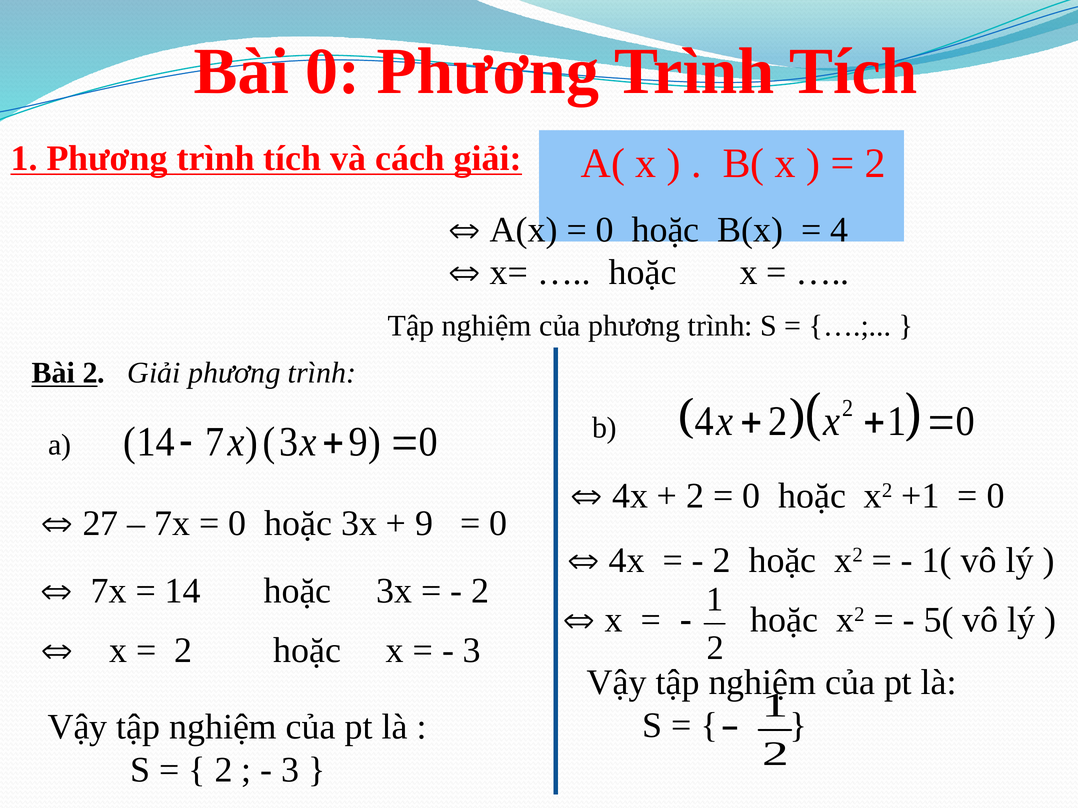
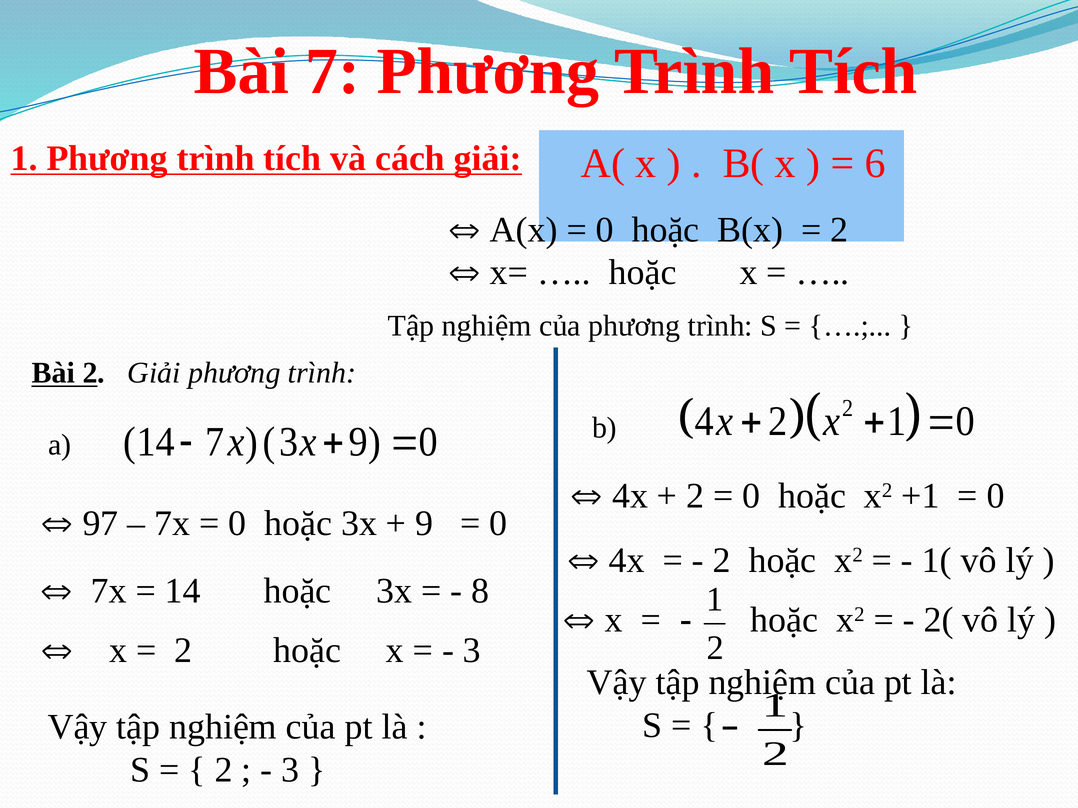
Bài 0: 0 -> 7 (333, 72)
2: 2 -> 6 (875, 164)
4: 4 -> 2 (839, 230)
27: 27 -> 97 (100, 523)
2: 2 -> 8 (480, 591)
5(: 5( -> 2( (939, 620)
